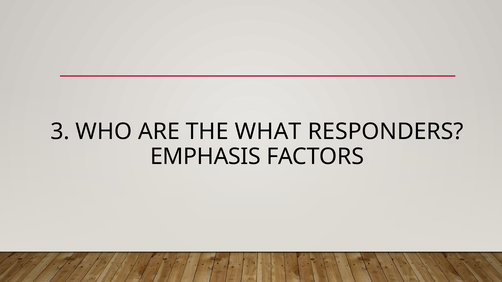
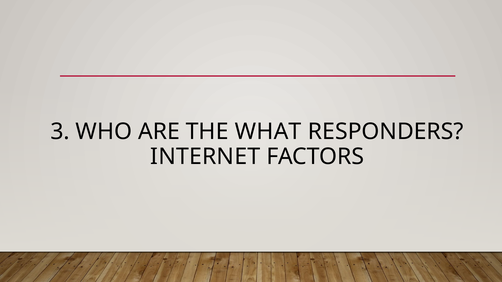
EMPHASIS: EMPHASIS -> INTERNET (205, 157)
